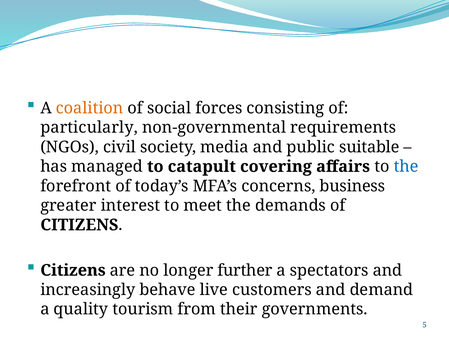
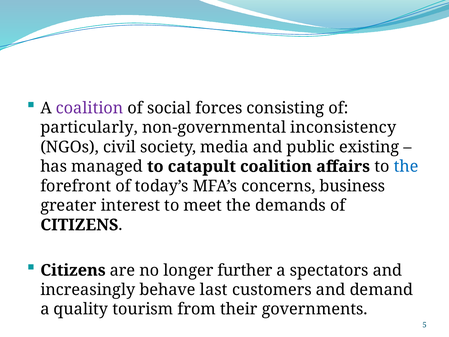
coalition colour: orange -> purple (90, 108)
requirements: requirements -> inconsistency (343, 128)
suitable: suitable -> existing (369, 147)
catapult covering: covering -> coalition (276, 166)
live: live -> last (214, 290)
